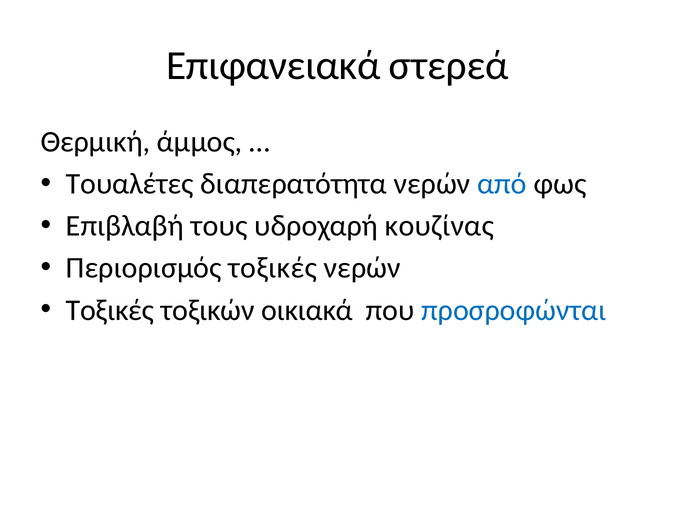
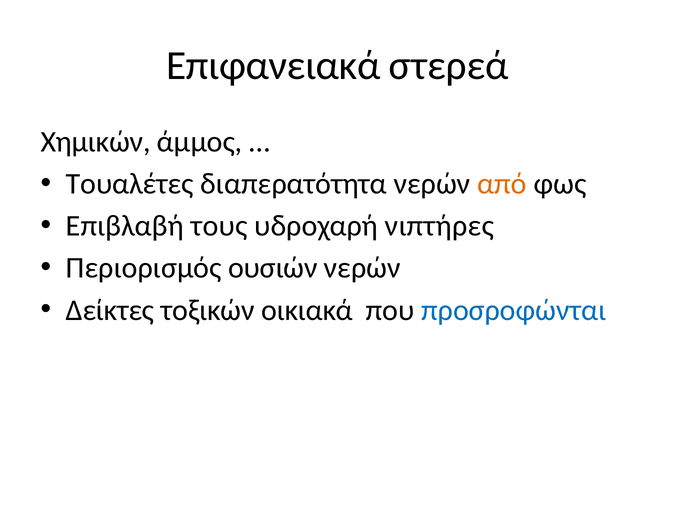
Θερμική: Θερμική -> Χημικών (96, 142)
από colour: blue -> orange (502, 184)
κουζίνας: κουζίνας -> νιπτήρες (439, 226)
Περιορισμός τοξικές: τοξικές -> ουσιών (273, 268)
Τοξικές: Τοξικές -> Δείκτες (110, 310)
